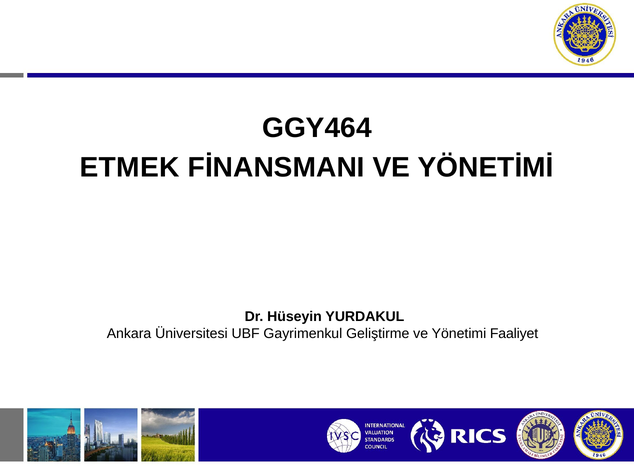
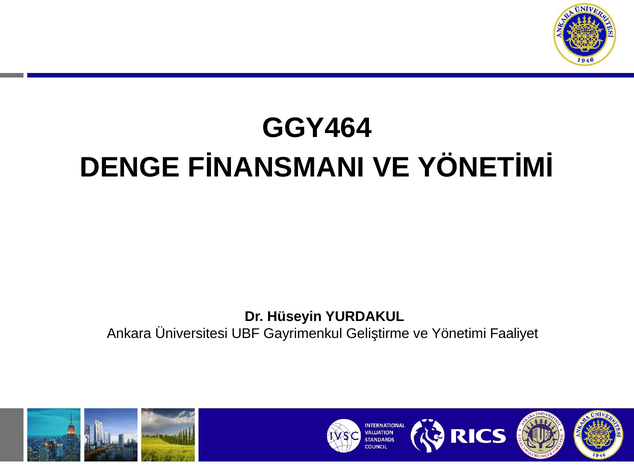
ETMEK: ETMEK -> DENGE (130, 168)
